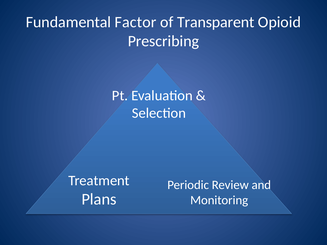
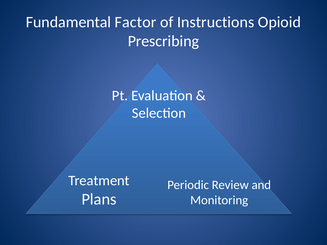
Transparent: Transparent -> Instructions (216, 22)
